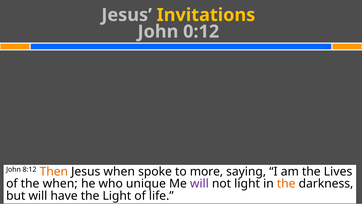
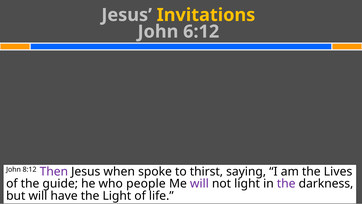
0:12: 0:12 -> 6:12 (201, 32)
Then colour: orange -> purple (54, 171)
more: more -> thirst (206, 171)
the when: when -> guide (60, 183)
unique: unique -> people (146, 183)
the colour: orange -> purple (286, 183)
